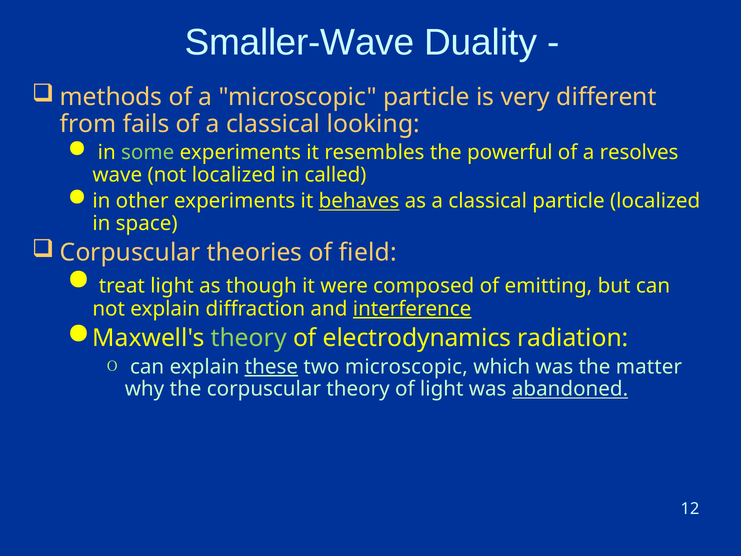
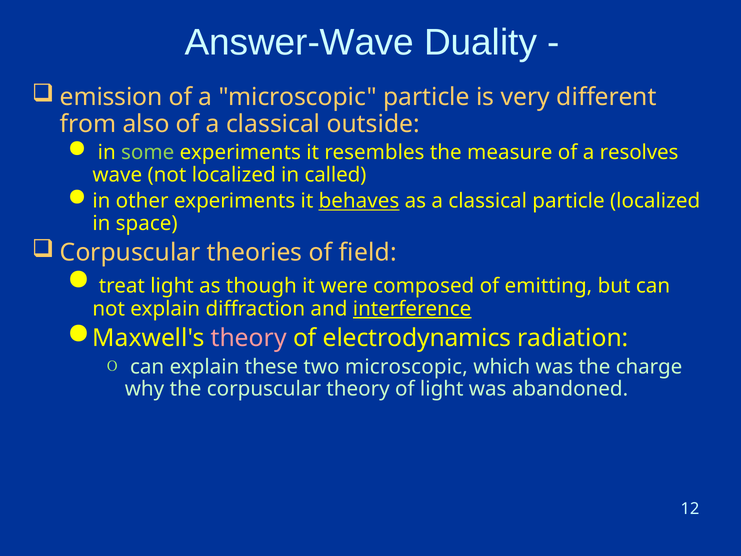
Smaller-Wave: Smaller-Wave -> Answer-Wave (299, 43)
methods: methods -> emission (111, 97)
fails: fails -> also (146, 124)
looking: looking -> outside (373, 124)
powerful: powerful -> measure (510, 152)
theory colour: light green -> pink (249, 338)
these underline: present -> none (271, 367)
matter: matter -> charge (649, 367)
abandoned underline: present -> none (570, 389)
